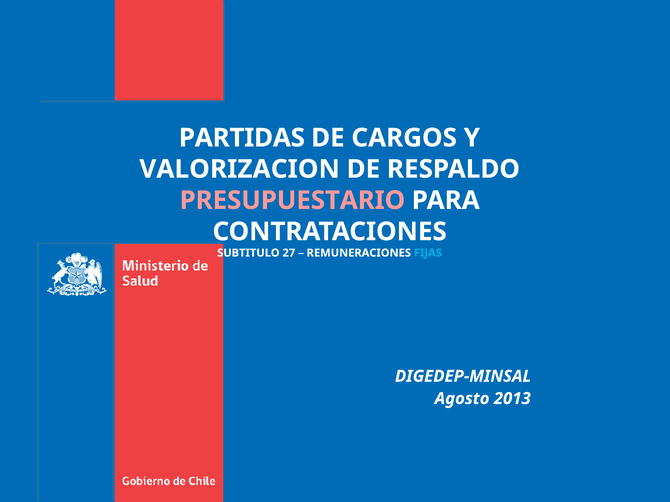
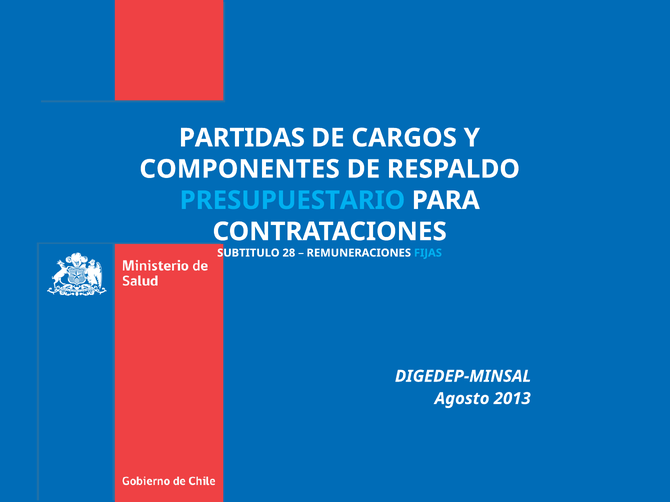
VALORIZACION: VALORIZACION -> COMPONENTES (240, 169)
PRESUPUESTARIO colour: pink -> light blue (292, 201)
27: 27 -> 28 (289, 253)
